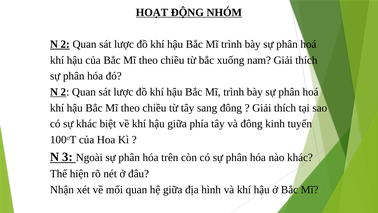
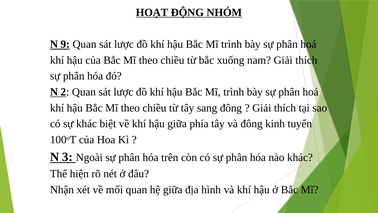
2: 2 -> 9 (65, 44)
